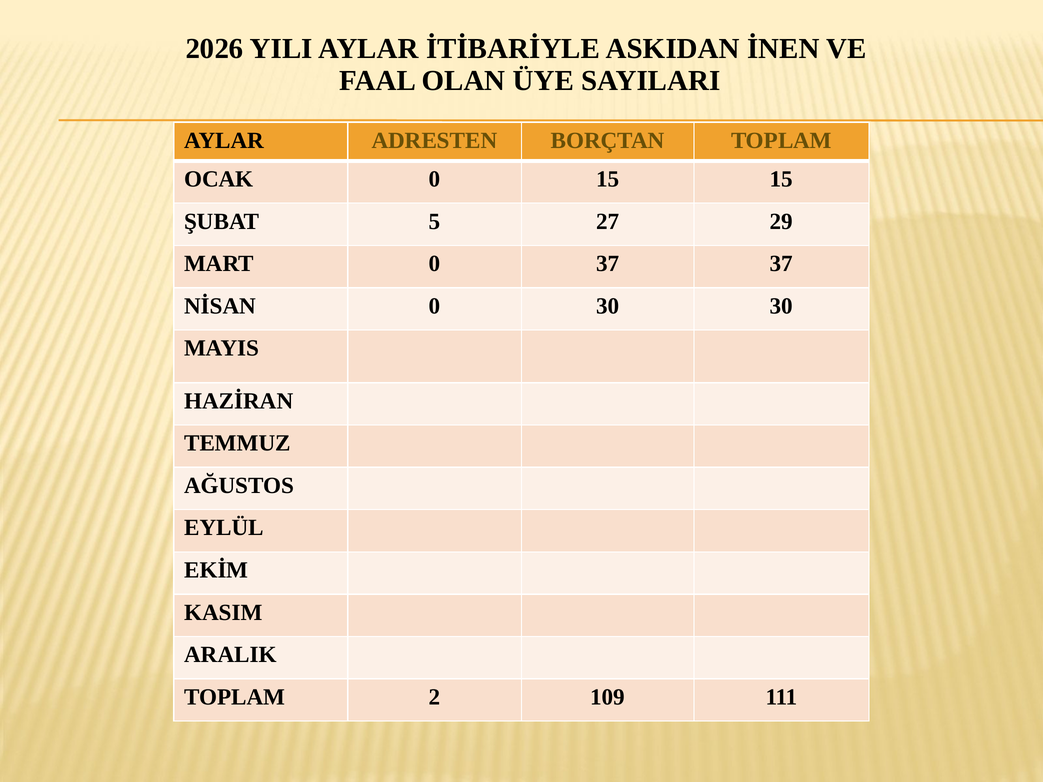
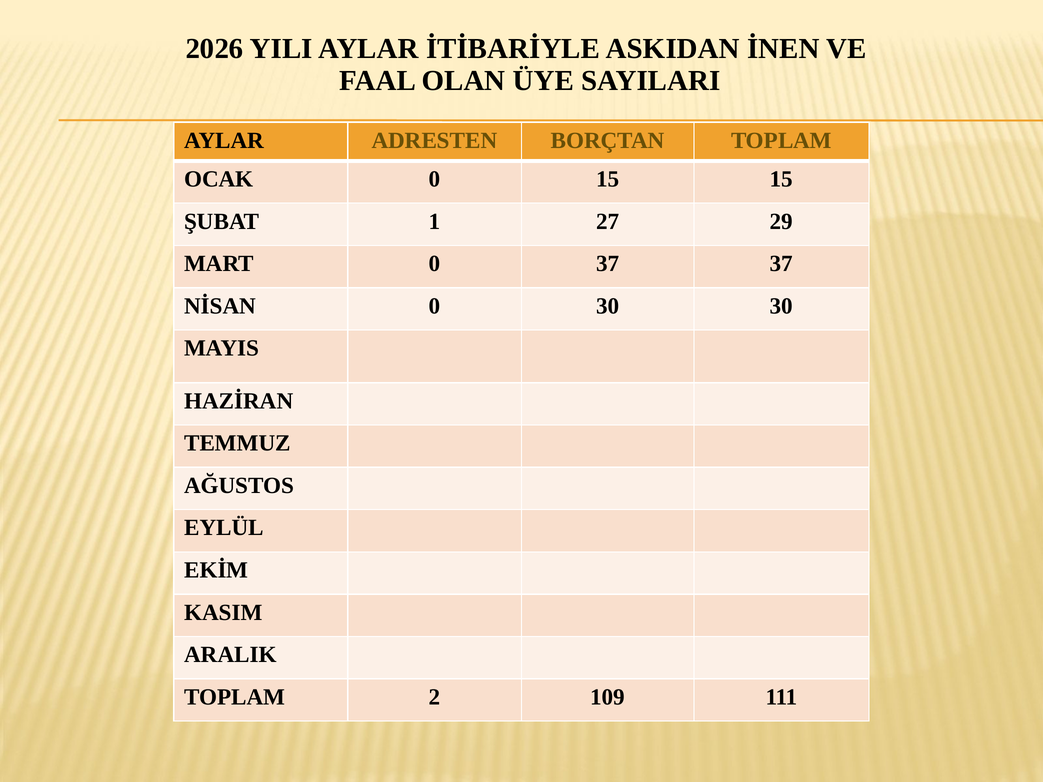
5: 5 -> 1 (435, 221)
